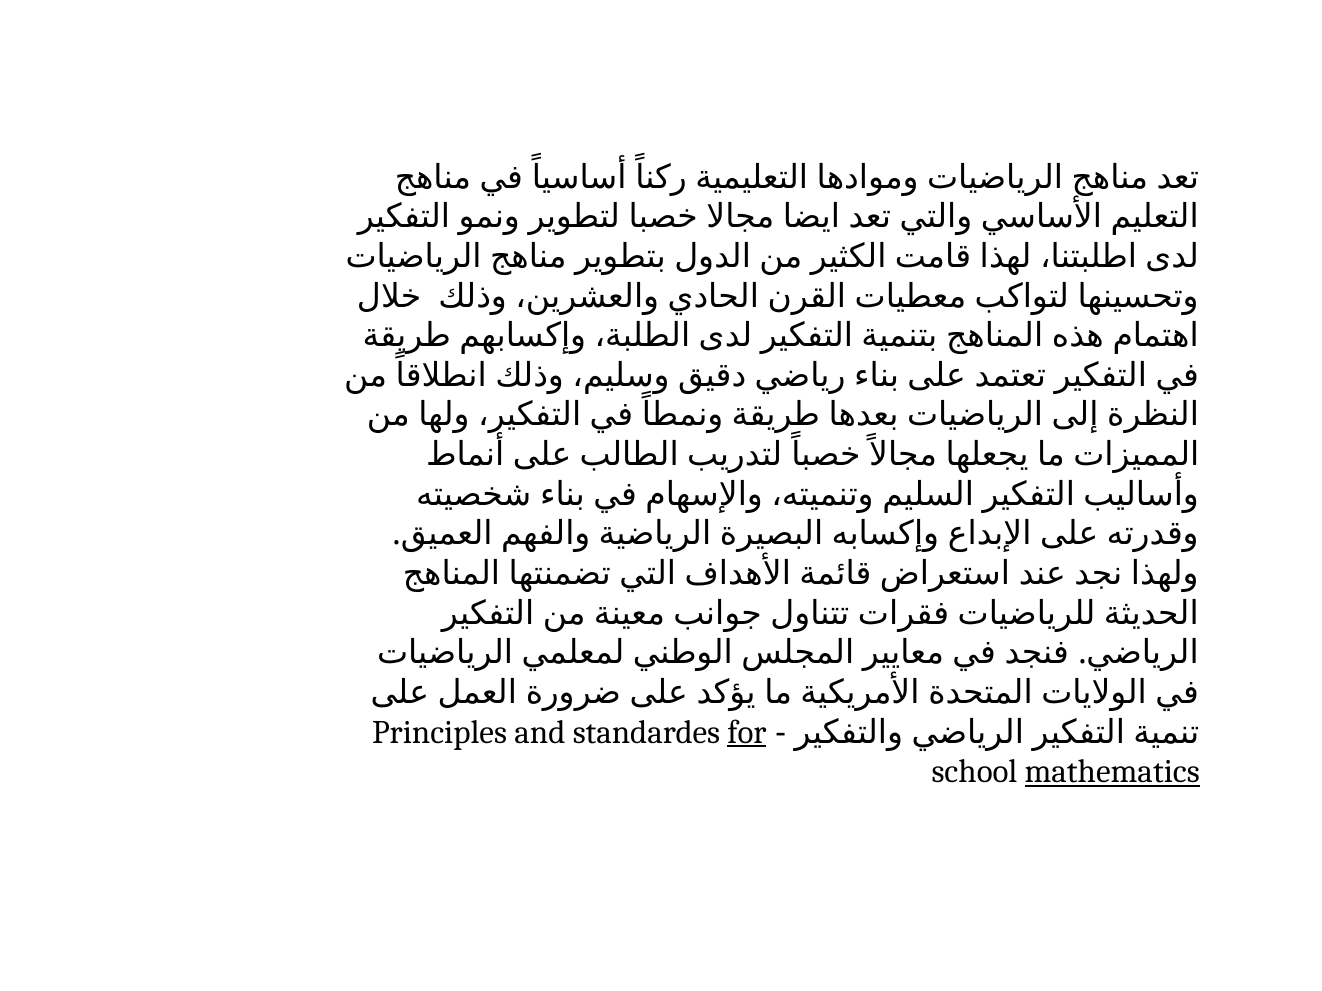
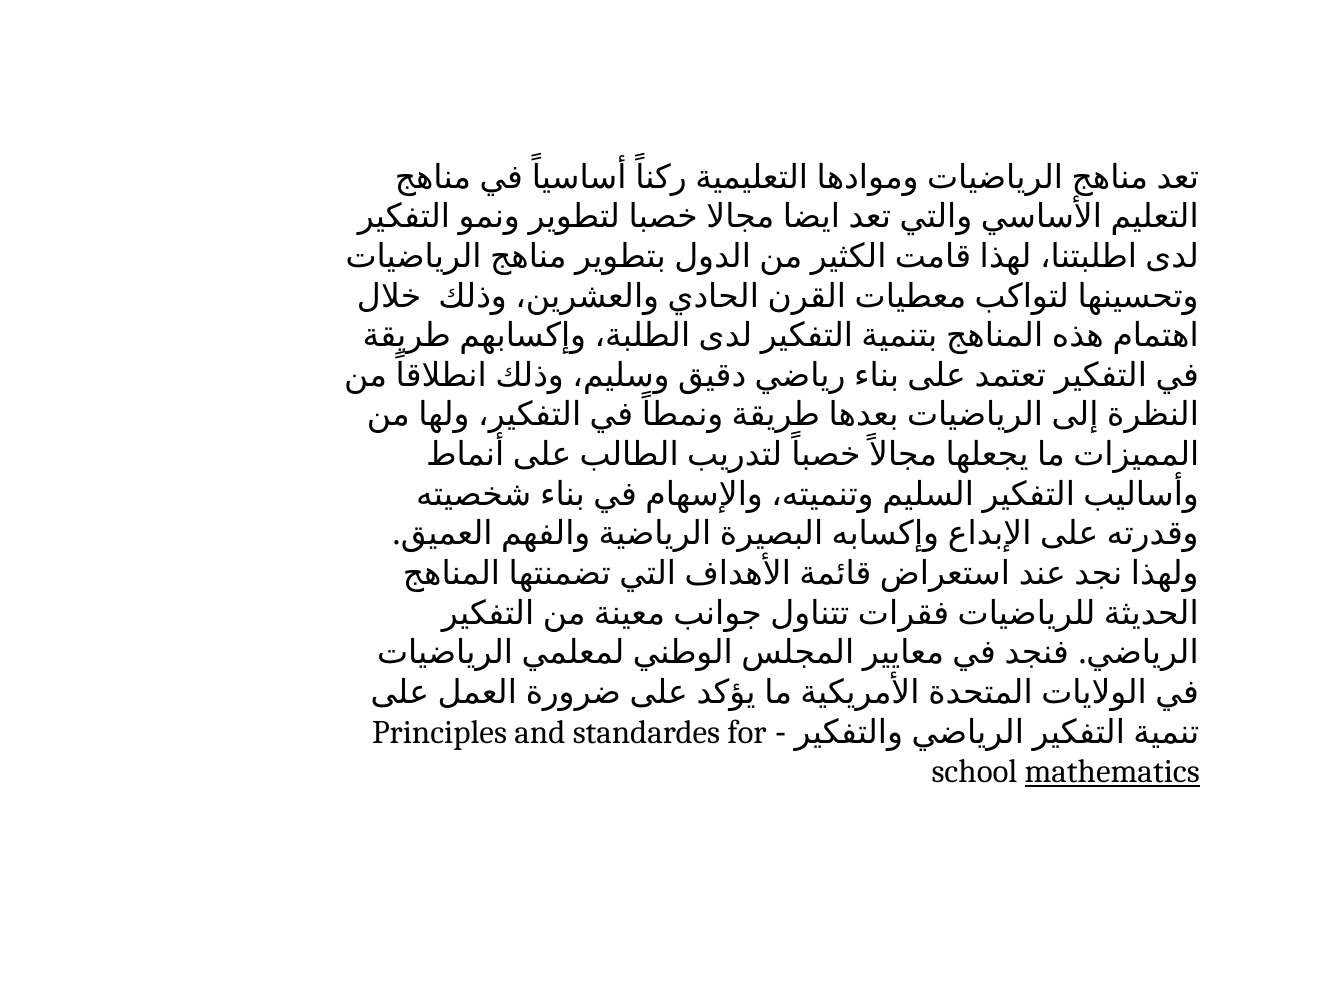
for underline: present -> none (747, 733)
